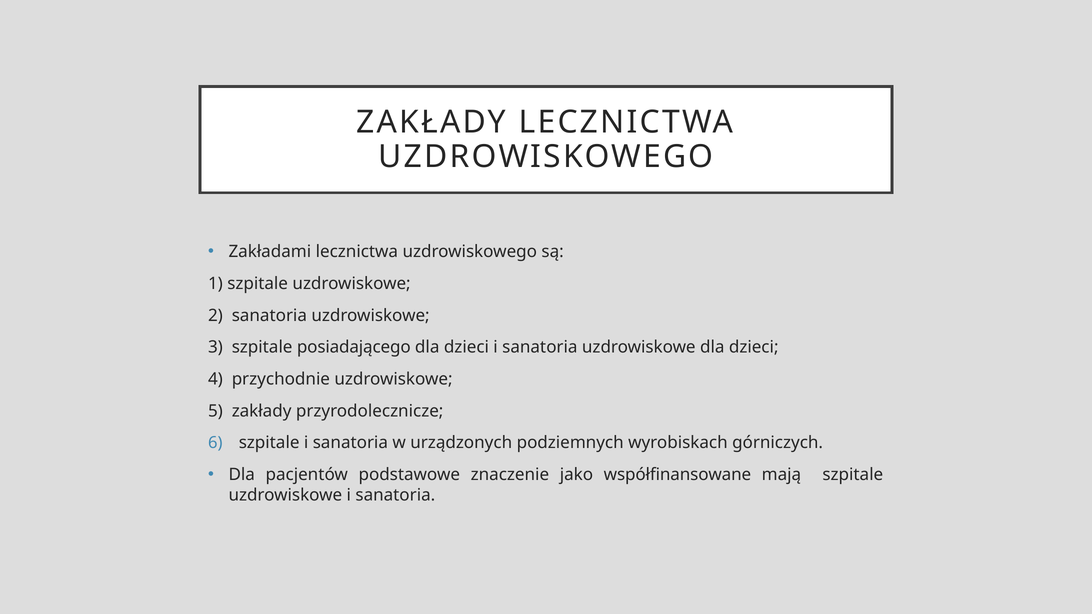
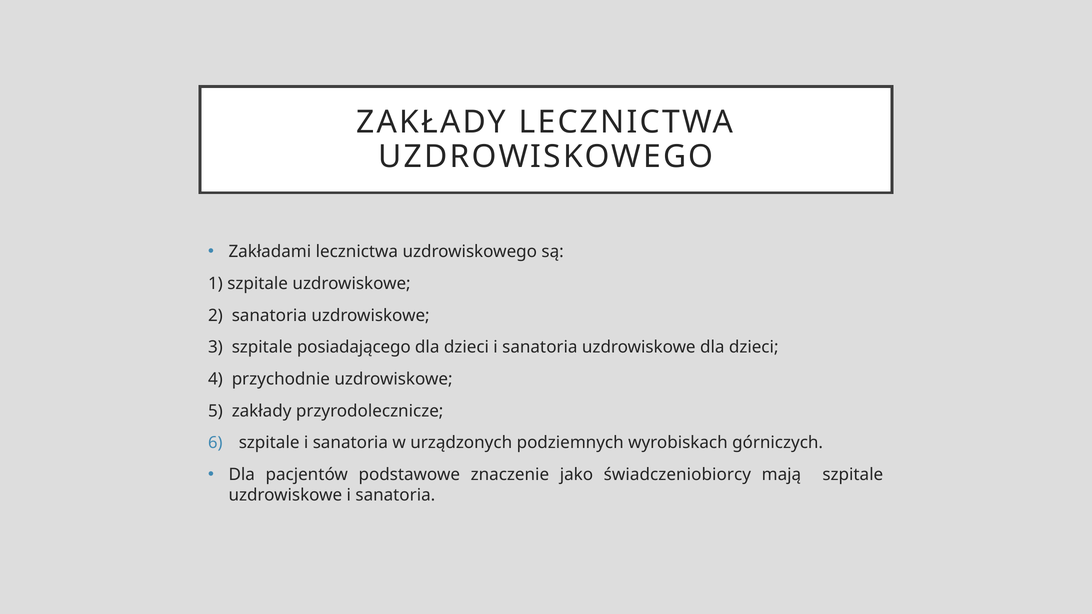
współfinansowane: współfinansowane -> świadczeniobiorcy (677, 475)
